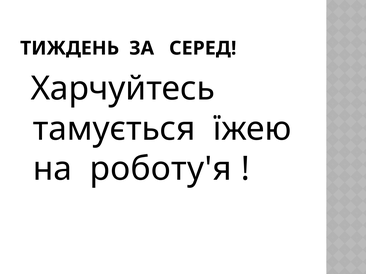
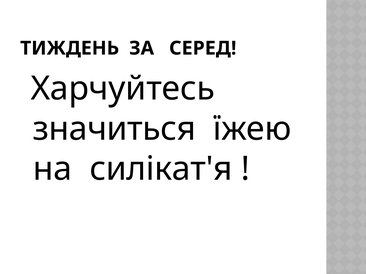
тамується: тамується -> значиться (114, 129)
роботу'я: роботу'я -> силікат'я (161, 169)
